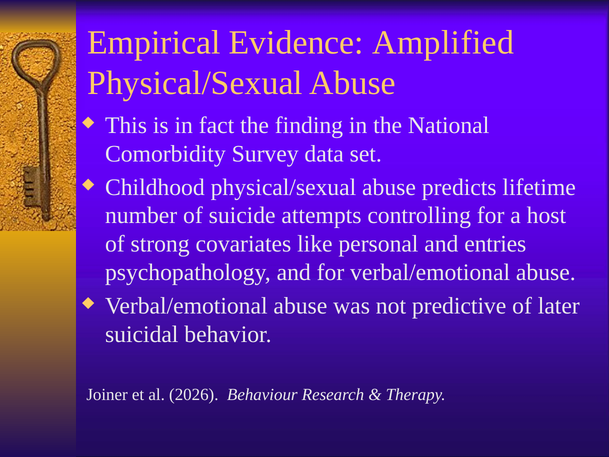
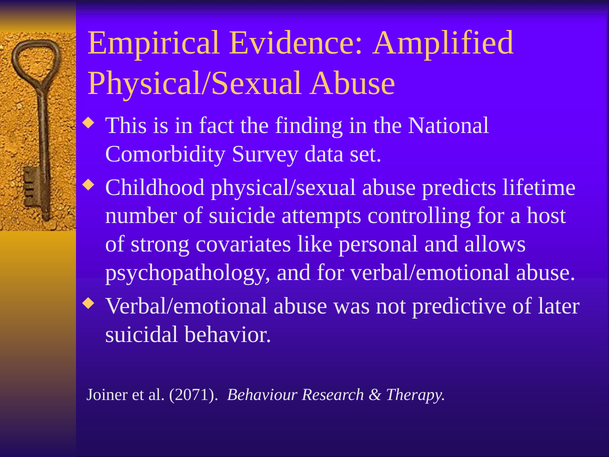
entries: entries -> allows (495, 244)
2026: 2026 -> 2071 (194, 395)
